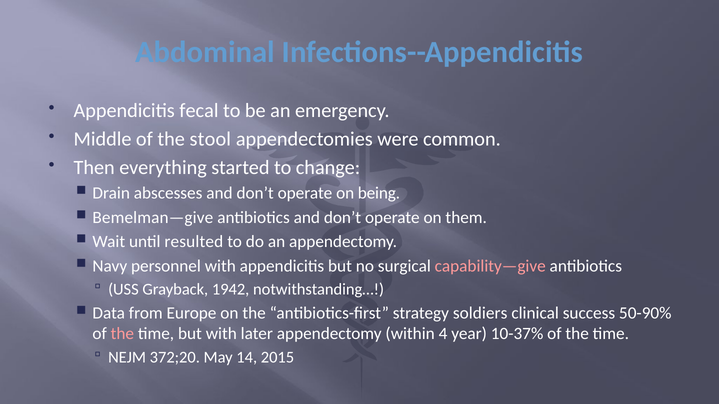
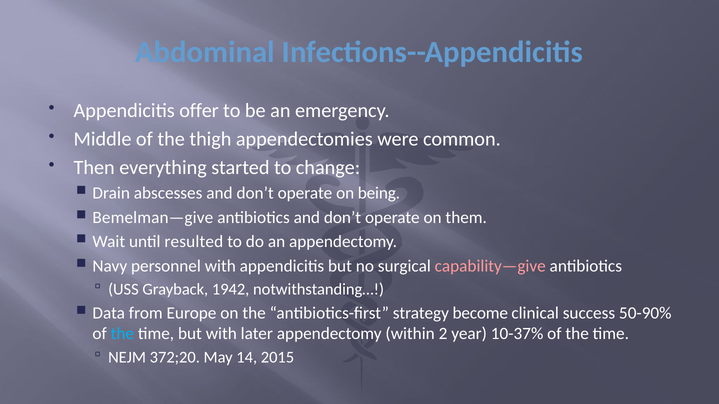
fecal: fecal -> offer (199, 111)
stool: stool -> thigh (210, 139)
soldiers: soldiers -> become (480, 313)
the colour: pink -> light blue (122, 334)
4: 4 -> 2 (443, 334)
